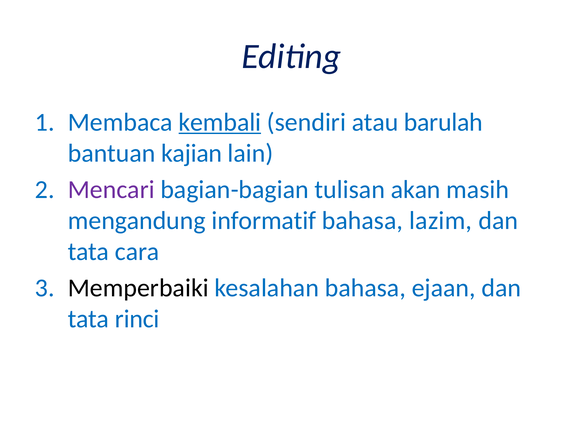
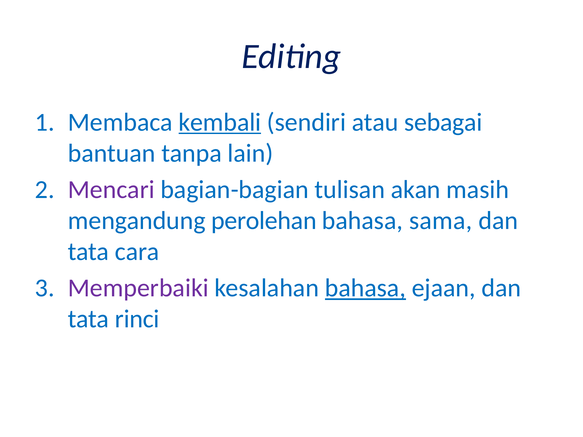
barulah: barulah -> sebagai (443, 122)
kajian: kajian -> tanpa (192, 153)
informatif: informatif -> perolehan (264, 221)
lazim: lazim -> sama (441, 221)
Memperbaiki colour: black -> purple (138, 288)
bahasa underline: none -> present (365, 288)
